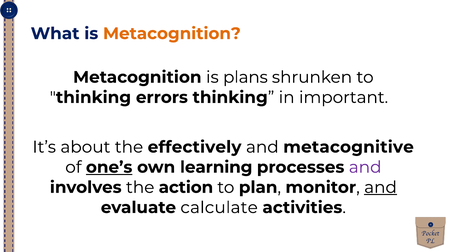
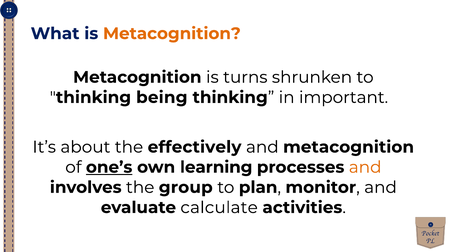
plans: plans -> turns (245, 77)
errors: errors -> being (162, 98)
and metacognitive: metacognitive -> metacognition (349, 147)
and colour: purple -> orange (365, 168)
action: action -> group (186, 188)
and underline: present -> none (381, 188)
